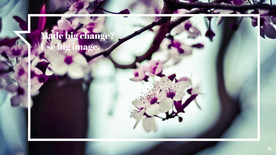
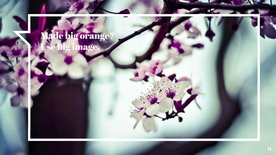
change: change -> orange (97, 36)
